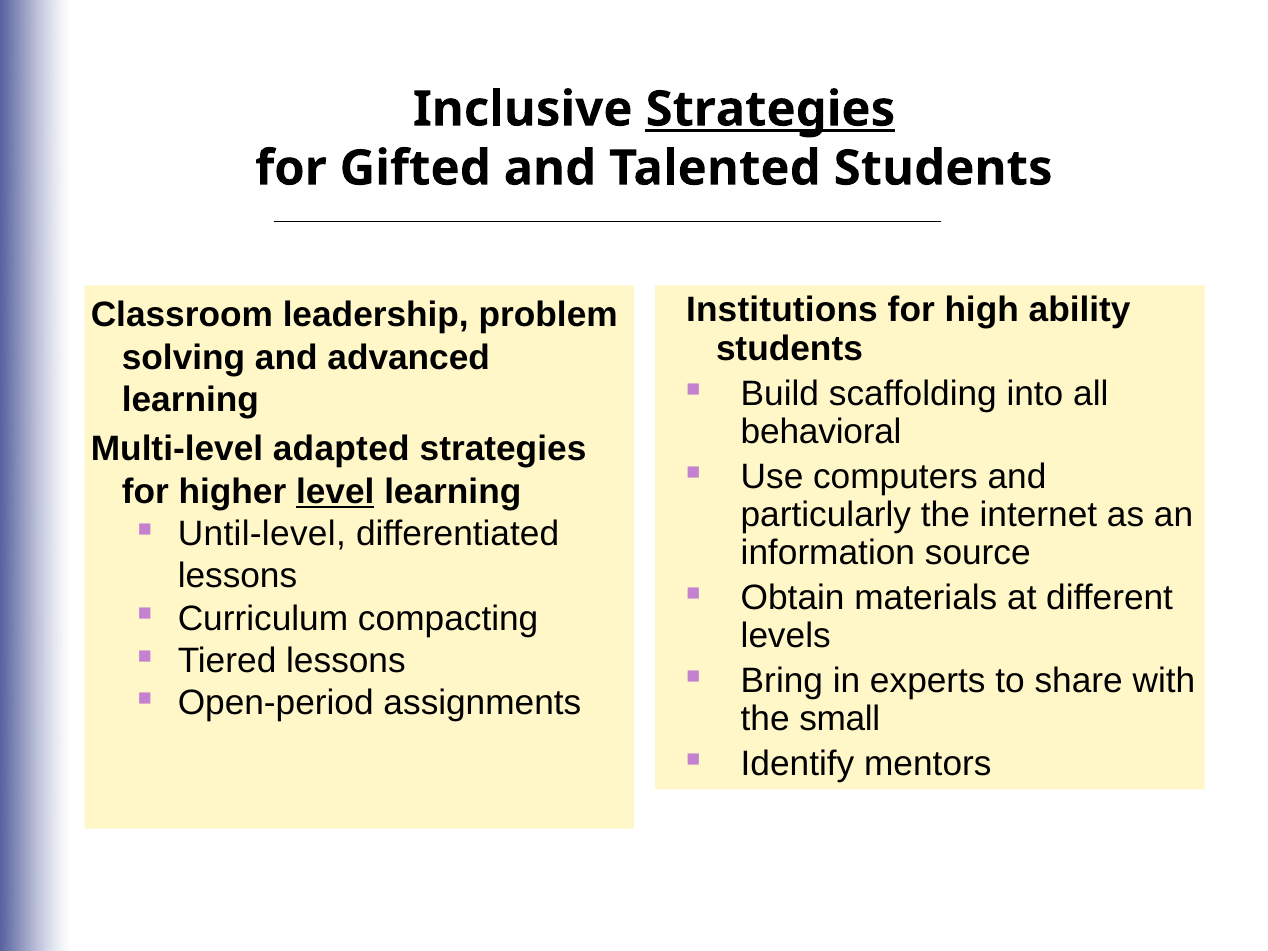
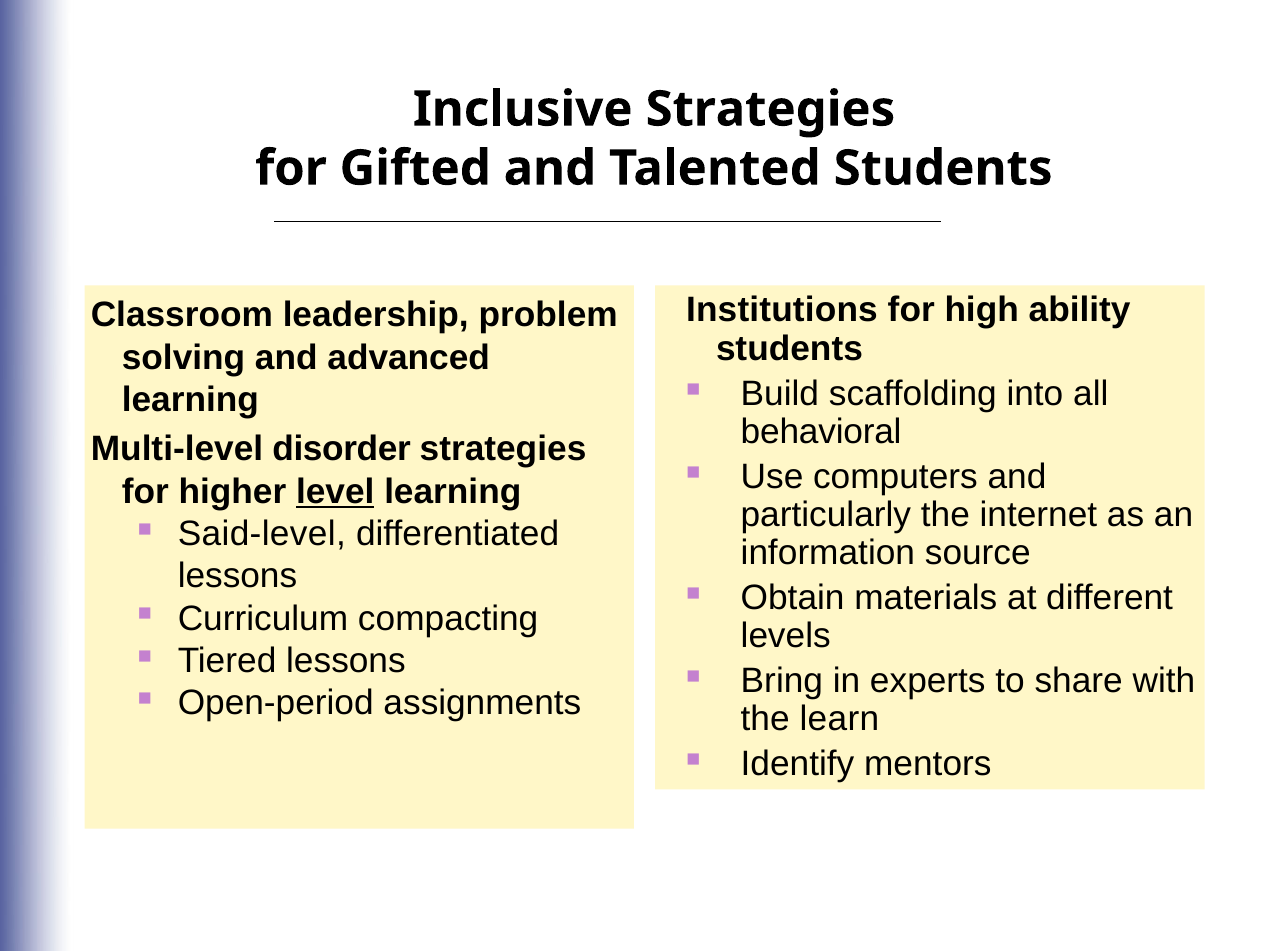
Strategies underline: present -> none (770, 109)
adapted: adapted -> disorder (342, 449)
Until-level: Until-level -> Said-level (262, 534)
small: small -> learn (839, 719)
